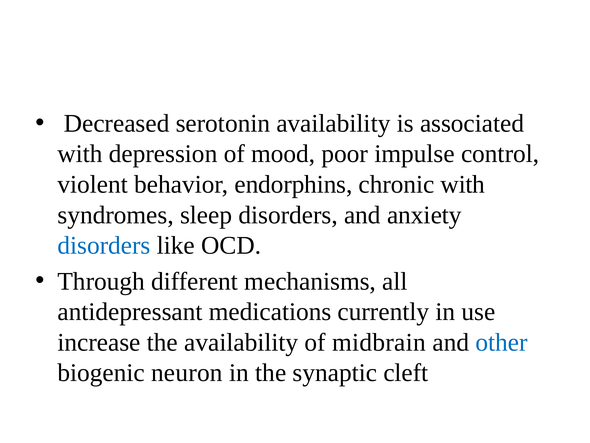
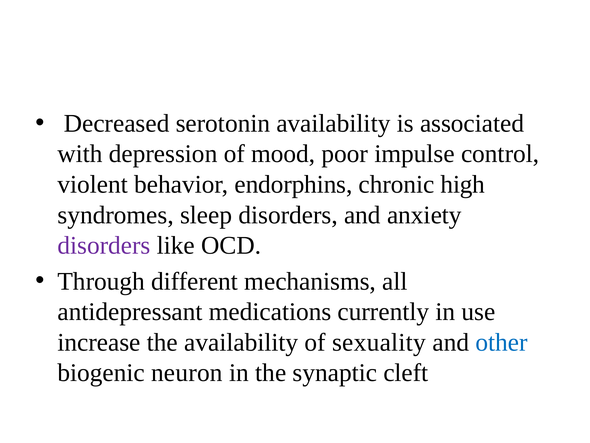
chronic with: with -> high (463, 184)
disorders colour: blue -> purple (104, 245)
midbrain: midbrain -> sexuality (379, 342)
